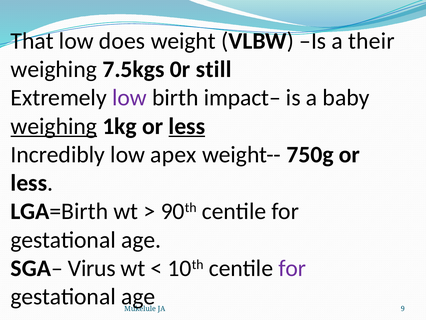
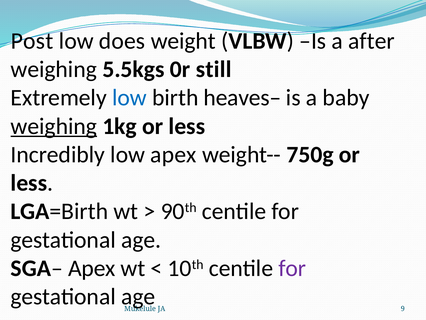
That: That -> Post (32, 41)
their: their -> after (372, 41)
7.5kgs: 7.5kgs -> 5.5kgs (133, 69)
low colour: purple -> blue (129, 98)
impact–: impact– -> heaves– (242, 98)
less underline: present -> none (187, 126)
SGA– Virus: Virus -> Apex (92, 268)
